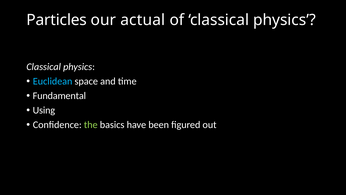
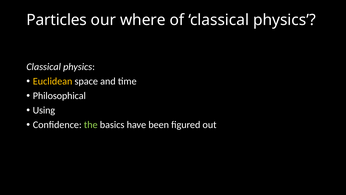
actual: actual -> where (143, 20)
Euclidean colour: light blue -> yellow (53, 81)
Fundamental: Fundamental -> Philosophical (59, 96)
